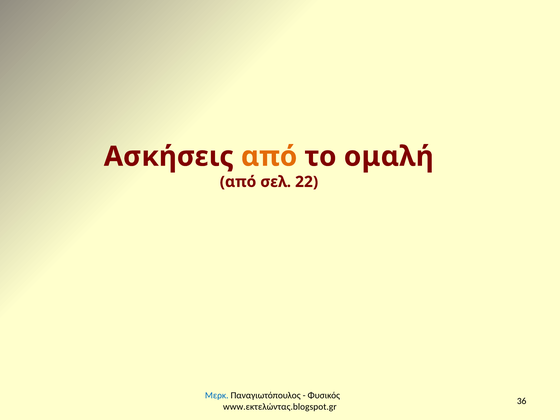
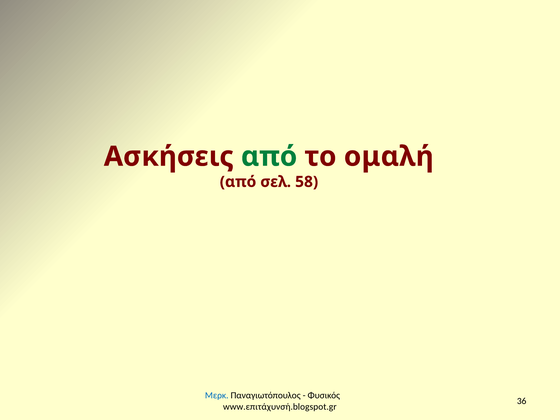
από colour: orange -> green (269, 157)
22: 22 -> 58 (307, 182)
www.εκτελώντας.blogspot.gr: www.εκτελώντας.blogspot.gr -> www.επιτάχυνσή.blogspot.gr (280, 407)
